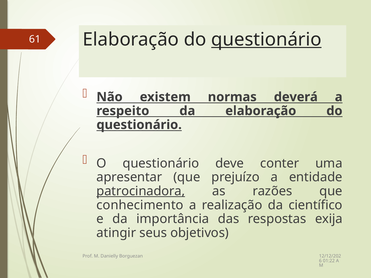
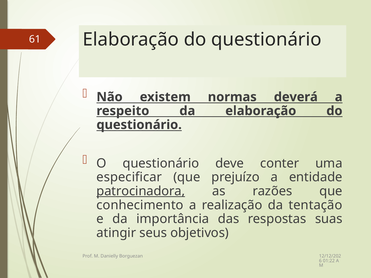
questionário underline: present -> none (266, 40)
apresentar: apresentar -> especificar (129, 177)
científico: científico -> tentação (315, 205)
exija: exija -> suas (329, 219)
